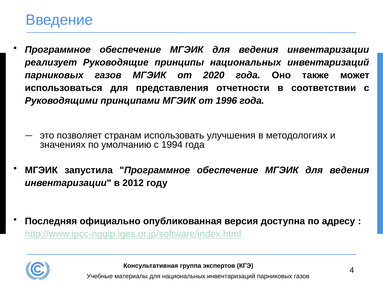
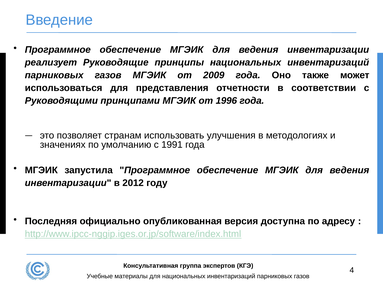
2020: 2020 -> 2009 (214, 75)
1994: 1994 -> 1991 (172, 145)
